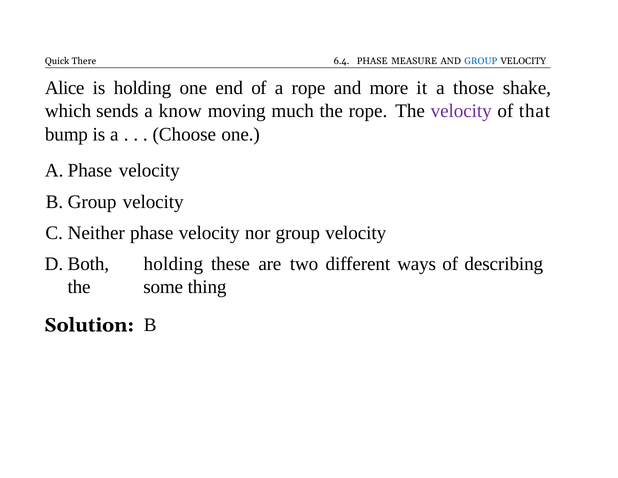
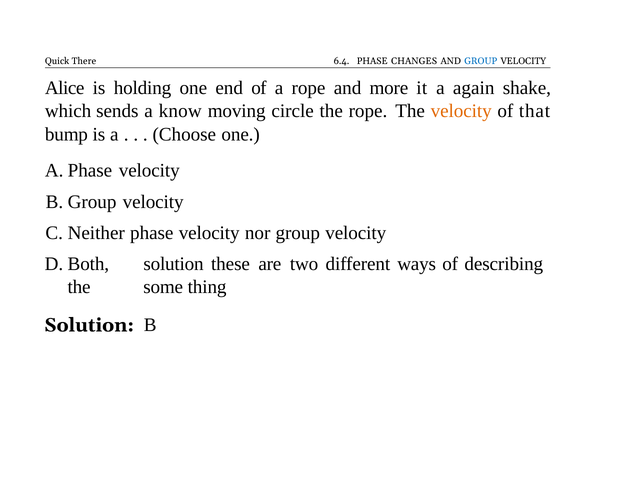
MEASURE: MEASURE -> CHANGES (414, 61)
those: those -> again (474, 88)
much: much -> circle (293, 111)
velocity colour: purple -> orange (461, 111)
holding: holding -> solution (174, 264)
